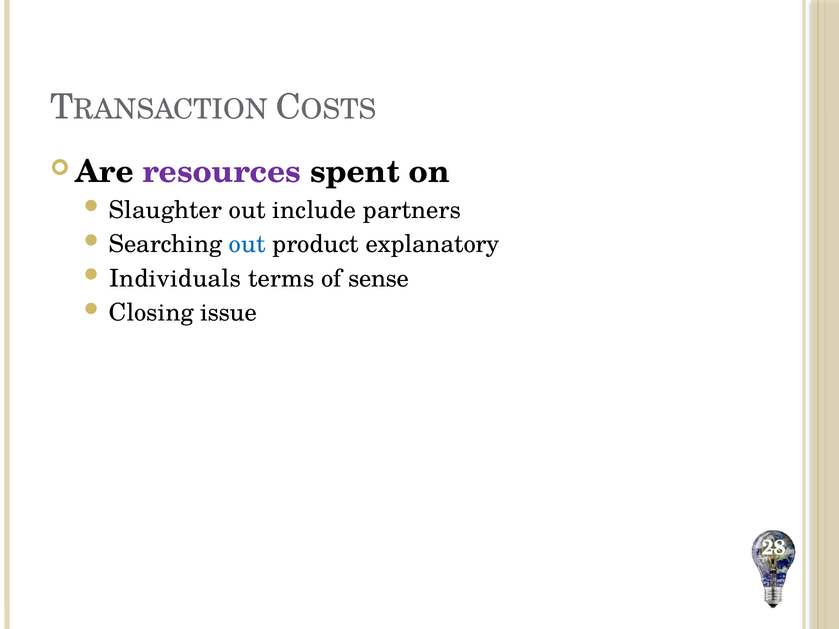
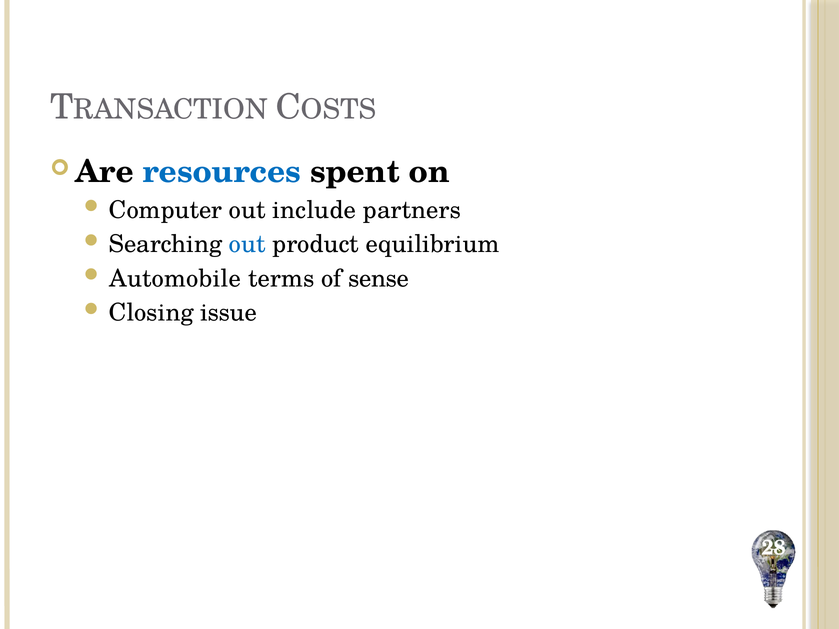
resources colour: purple -> blue (222, 172)
Slaughter: Slaughter -> Computer (166, 210)
explanatory: explanatory -> equilibrium (433, 244)
Individuals: Individuals -> Automobile (175, 279)
